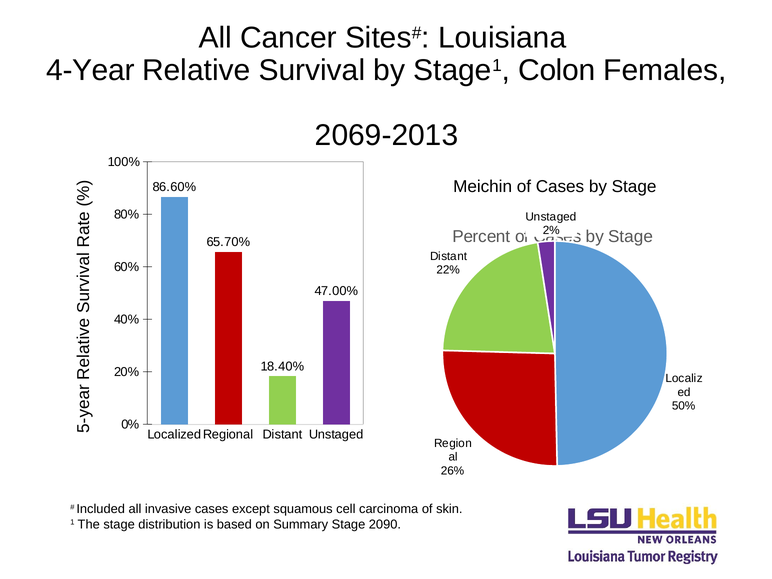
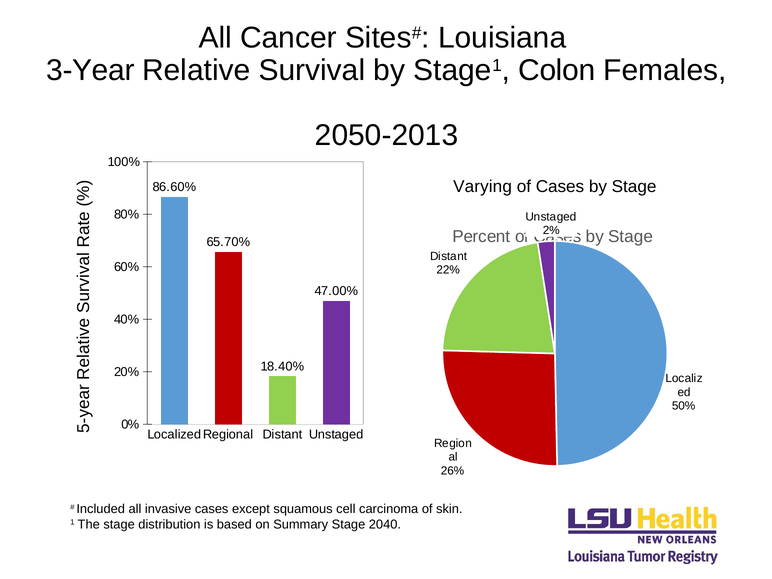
4-Year: 4-Year -> 3-Year (90, 70)
2069-2013: 2069-2013 -> 2050-2013 (387, 135)
Meichin: Meichin -> Varying (483, 186)
2090: 2090 -> 2040 (385, 525)
